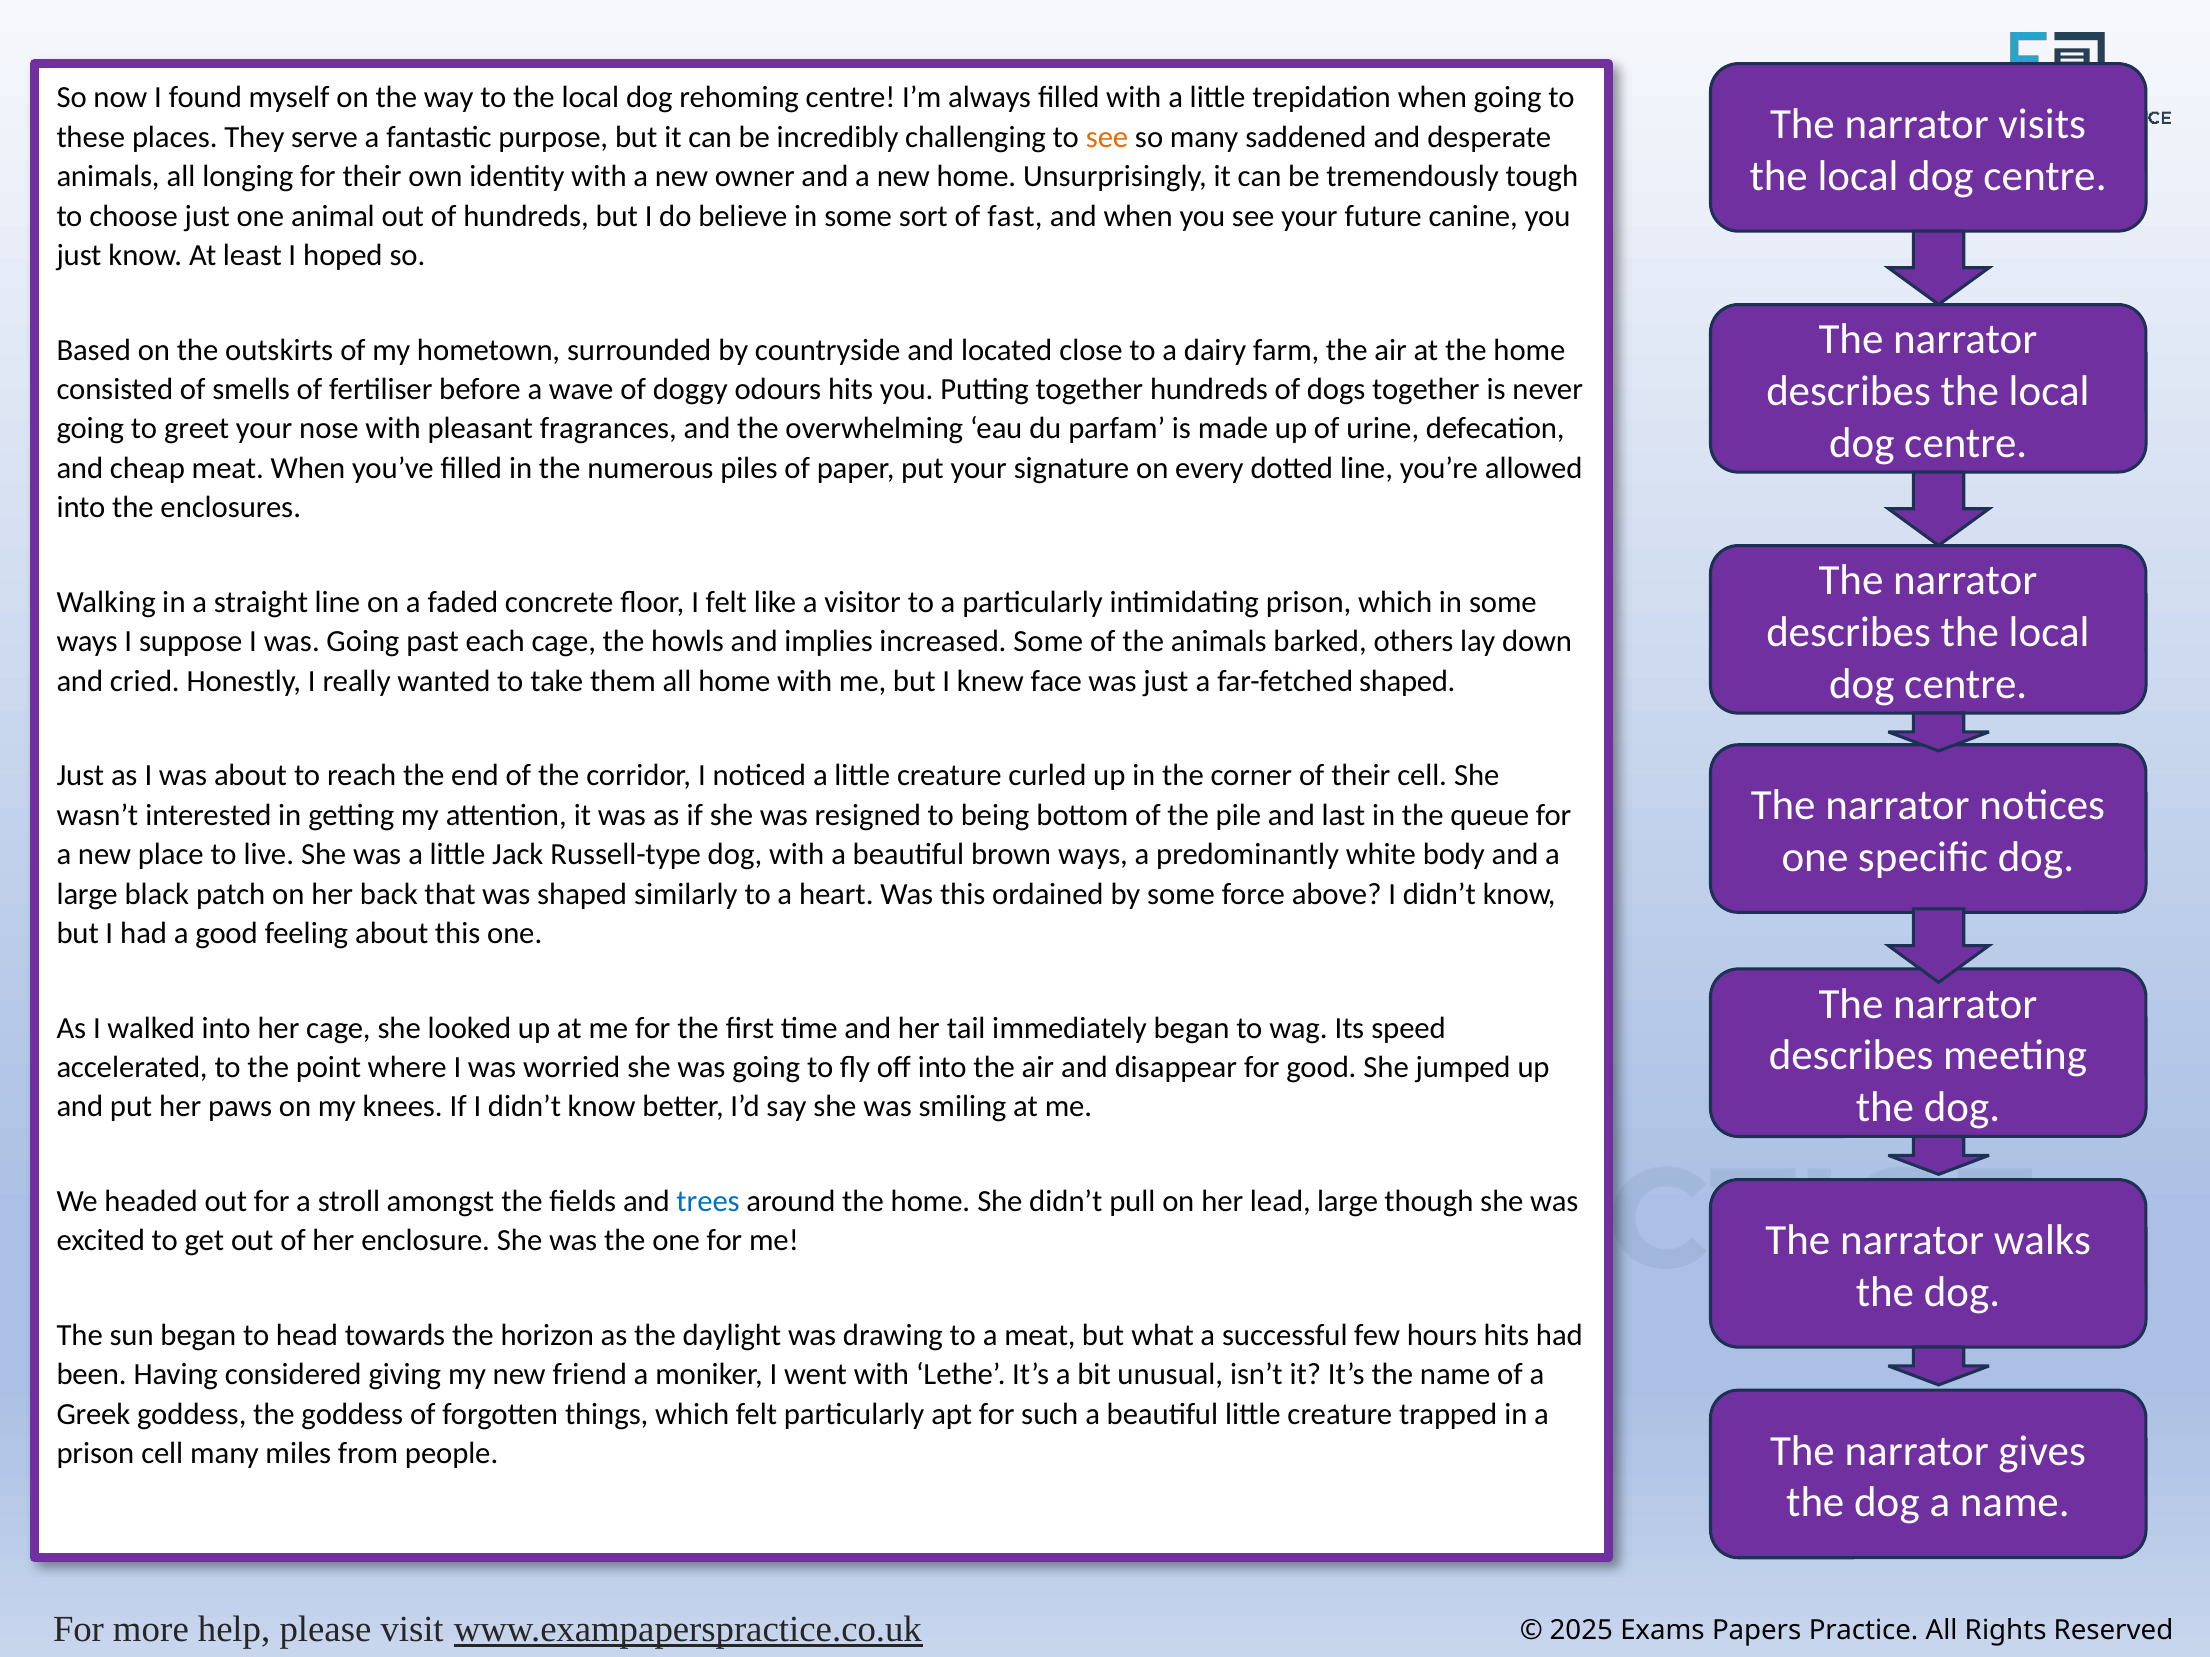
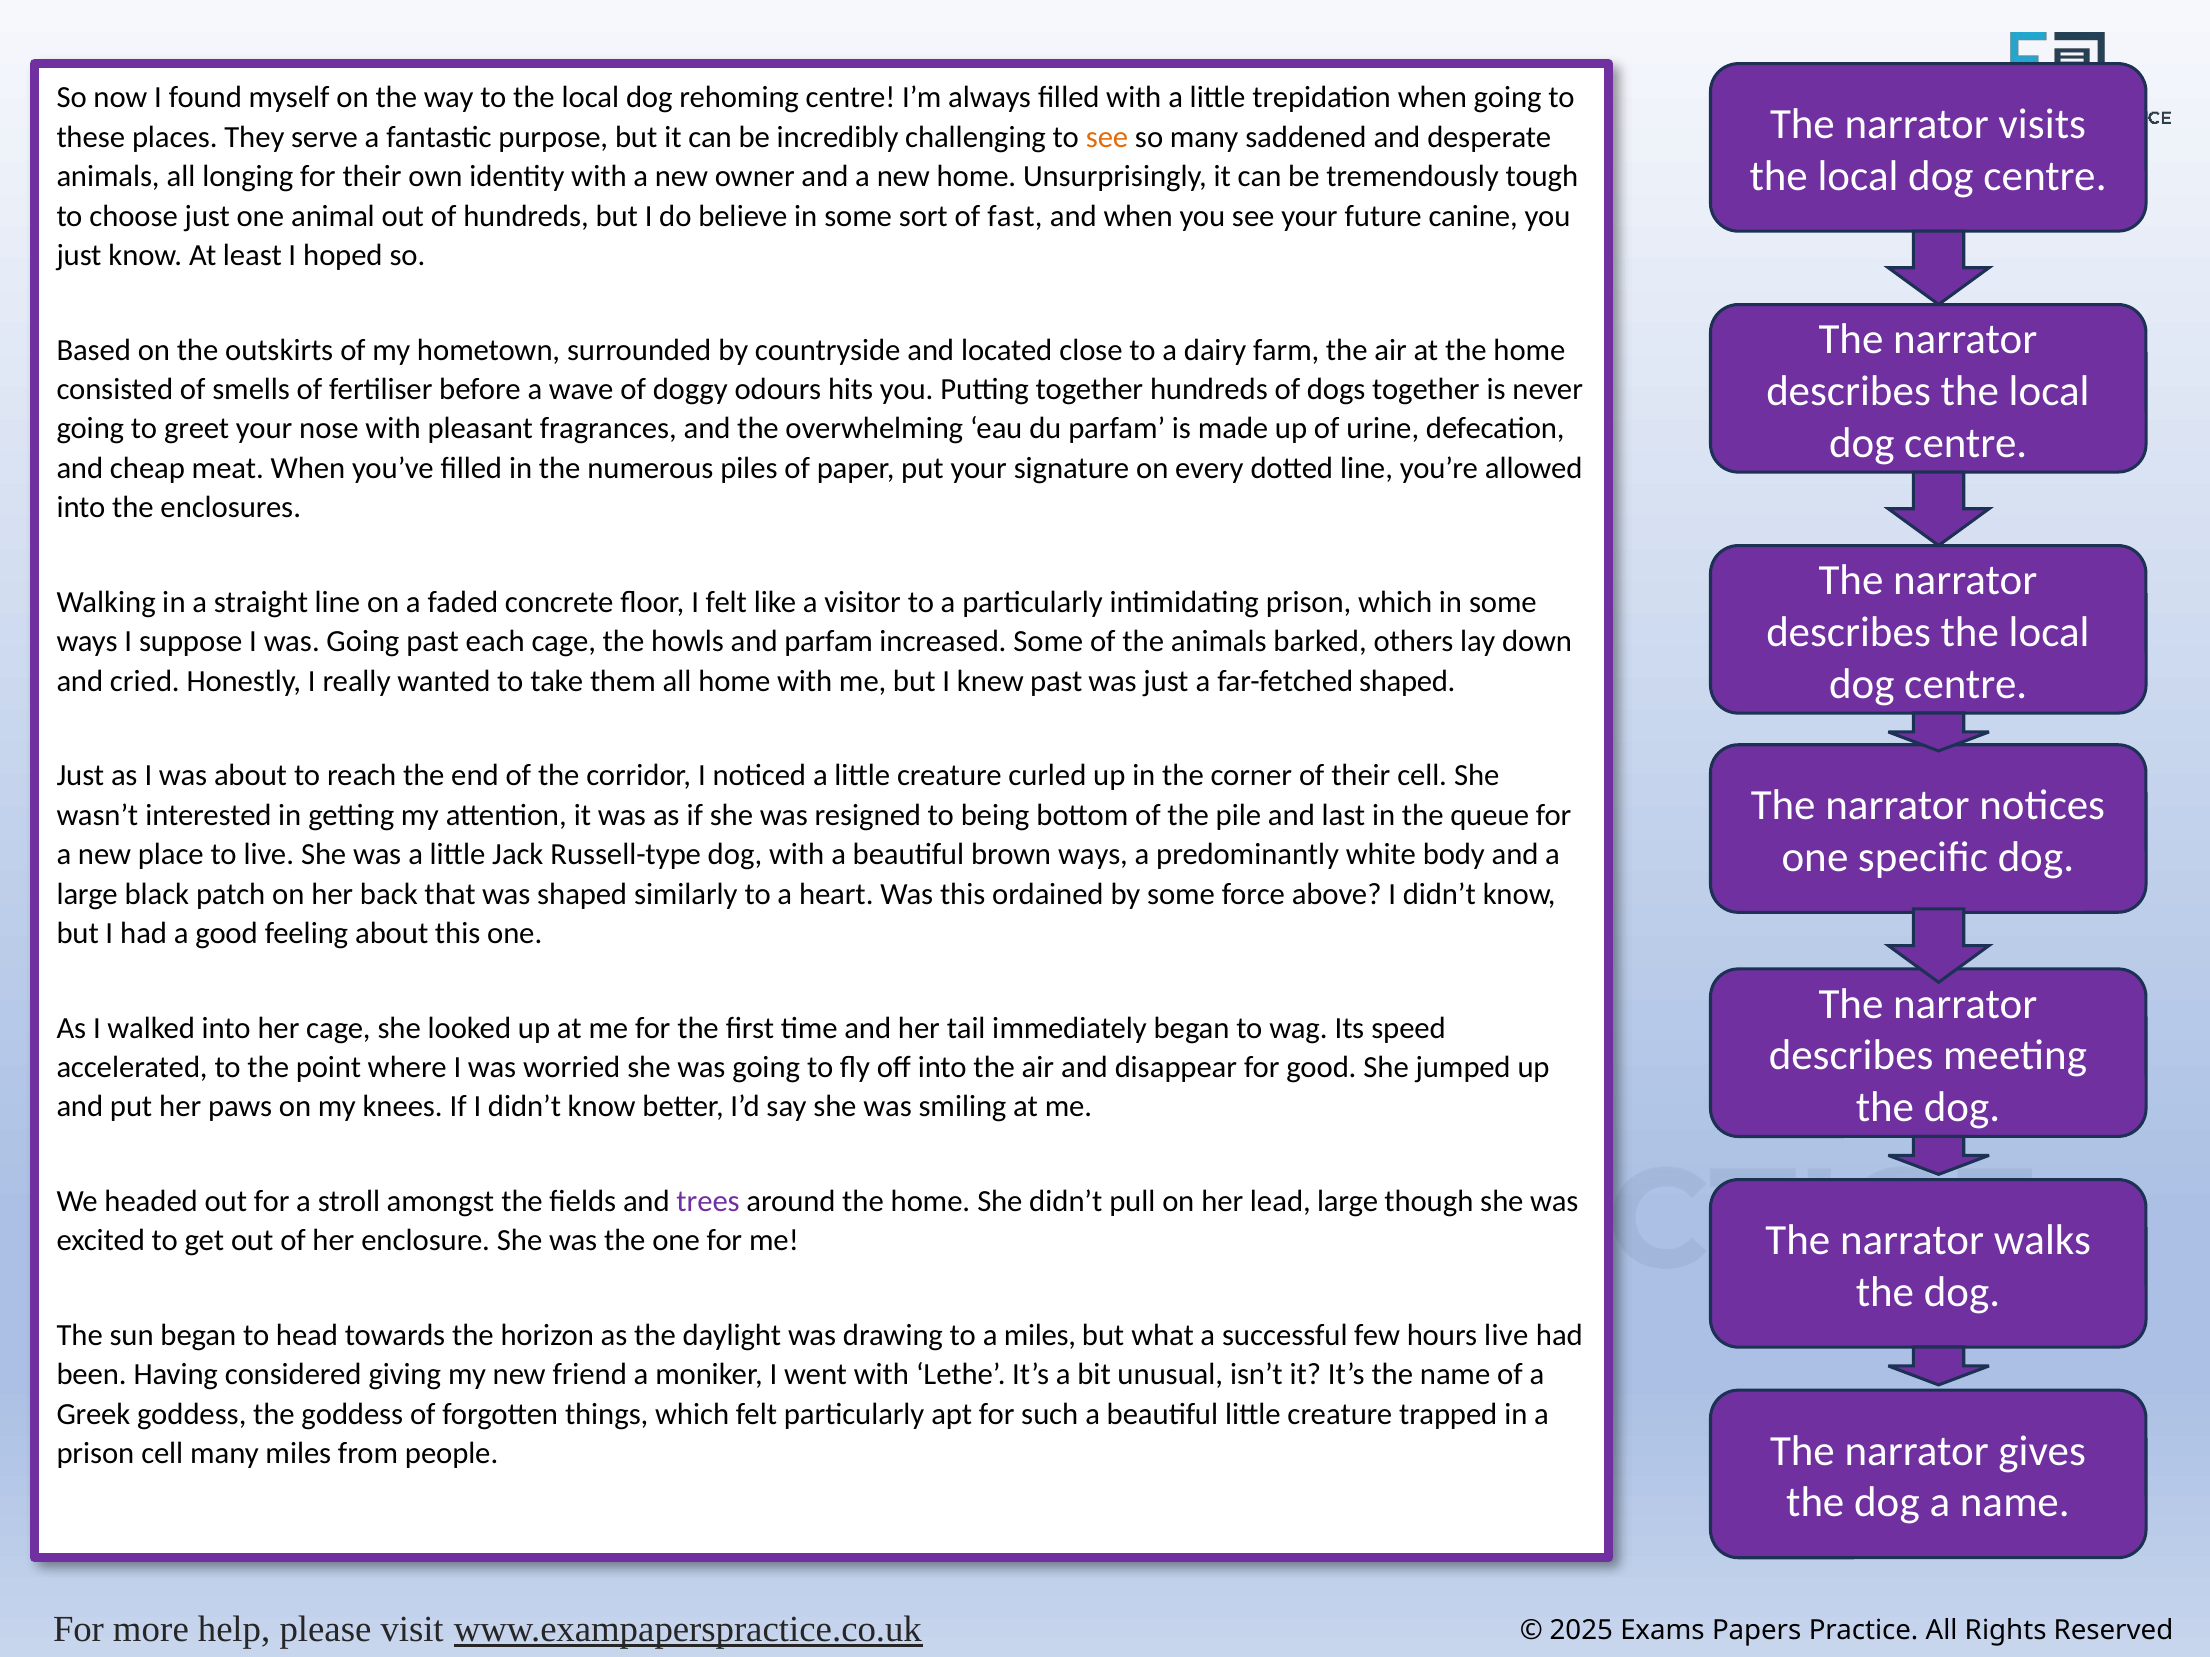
and implies: implies -> parfam (829, 642)
knew face: face -> past (1056, 681)
trees colour: blue -> purple (708, 1202)
a meat: meat -> miles (1040, 1336)
hours hits: hits -> live (1506, 1336)
